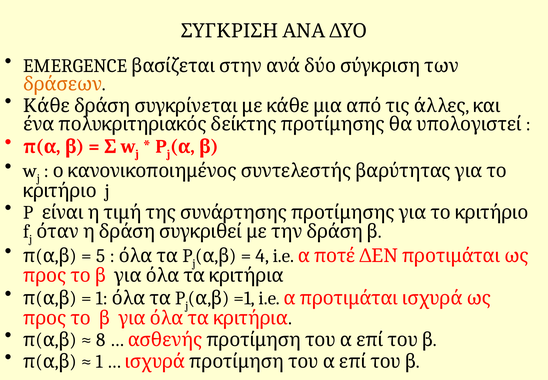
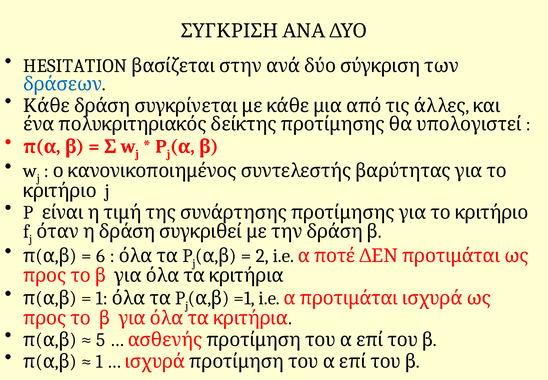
EMERGENCE: EMERGENCE -> HESITATION (75, 66)
δράσεων colour: orange -> blue (63, 84)
5: 5 -> 6 (101, 256)
4: 4 -> 2 (262, 256)
8: 8 -> 5 (101, 340)
